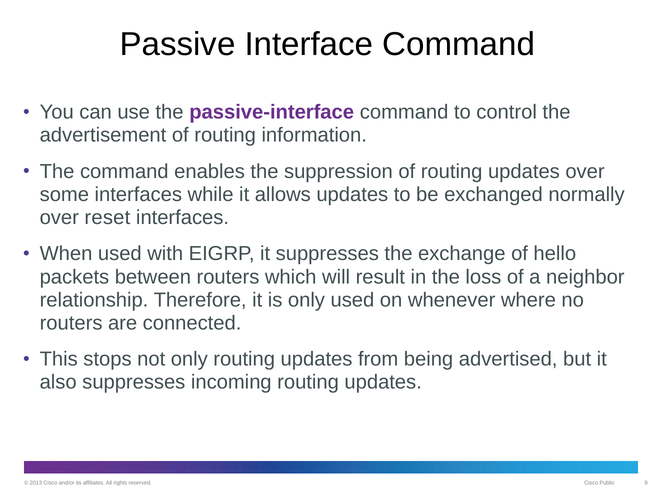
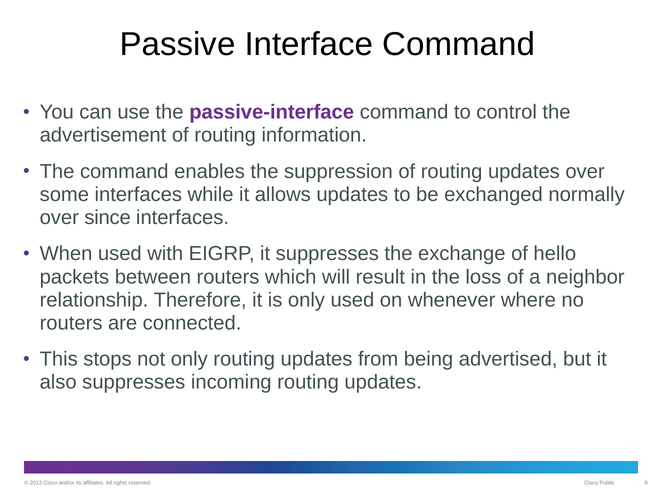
reset: reset -> since (108, 218)
